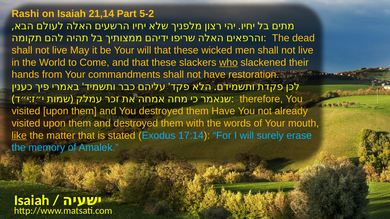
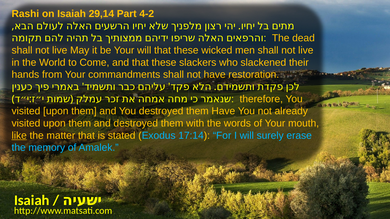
21,14: 21,14 -> 29,14 (101, 14)
5-2: 5-2 -> 4-2 (147, 14)
who underline: present -> none (228, 63)
